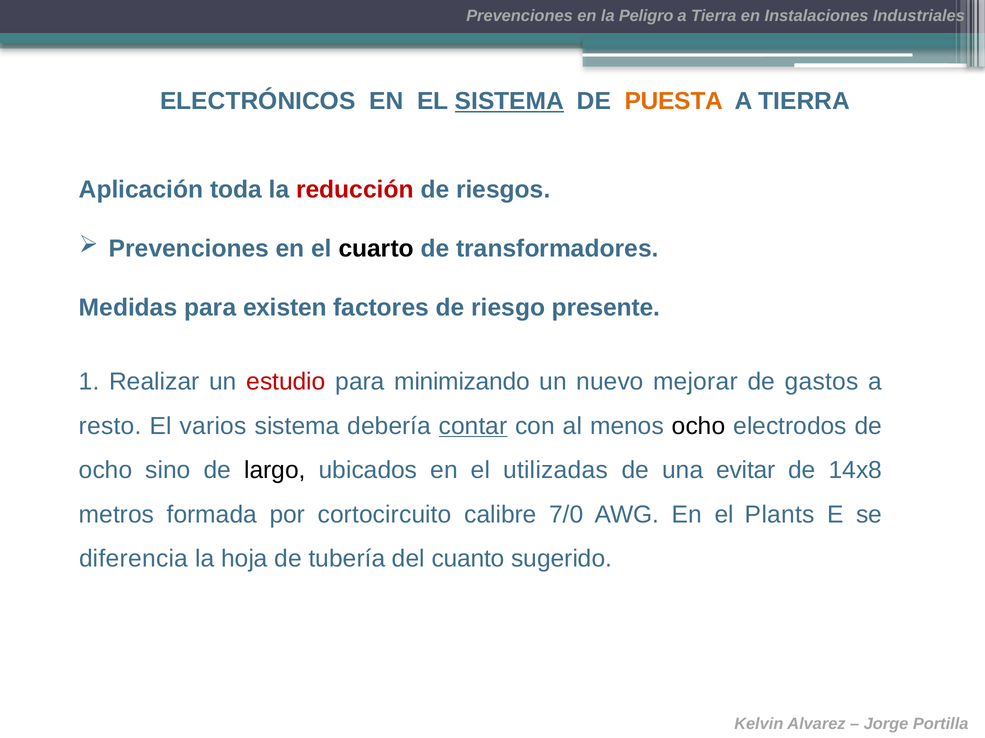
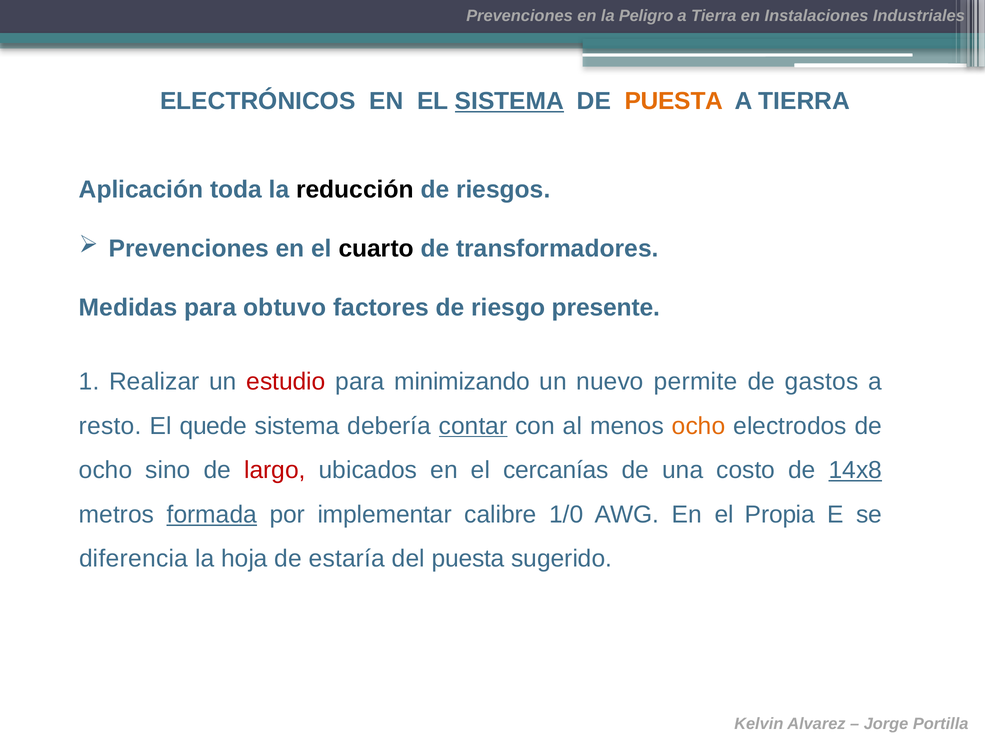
reducción colour: red -> black (355, 190)
existen: existen -> obtuvo (285, 308)
mejorar: mejorar -> permite (695, 382)
varios: varios -> quede (213, 426)
ocho colour: black -> orange (699, 426)
largo colour: black -> red (275, 471)
utilizadas: utilizadas -> cercanías (556, 471)
evitar: evitar -> costo (746, 471)
14x8 underline: none -> present (855, 471)
formada underline: none -> present (212, 515)
cortocircuito: cortocircuito -> implementar (385, 515)
7/0: 7/0 -> 1/0 (566, 515)
Plants: Plants -> Propia (780, 515)
tubería: tubería -> estaría (347, 559)
del cuanto: cuanto -> puesta (468, 559)
